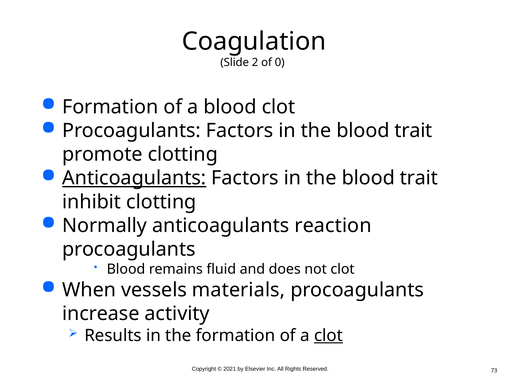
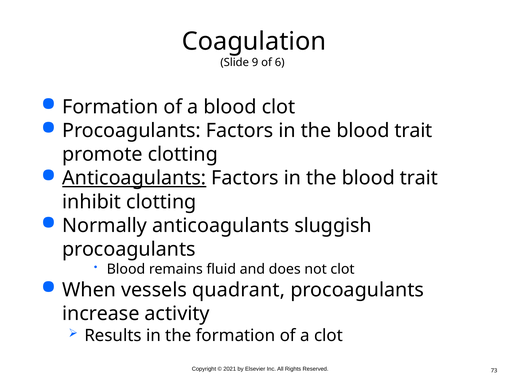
2: 2 -> 9 (255, 63)
0: 0 -> 6 (280, 63)
reaction: reaction -> sluggish (333, 226)
materials: materials -> quadrant (239, 290)
clot underline: present -> none (329, 336)
